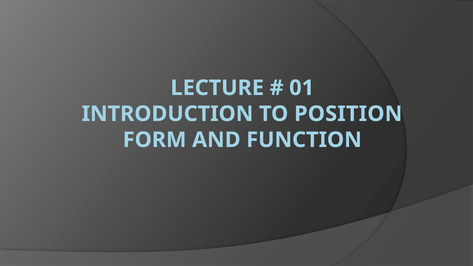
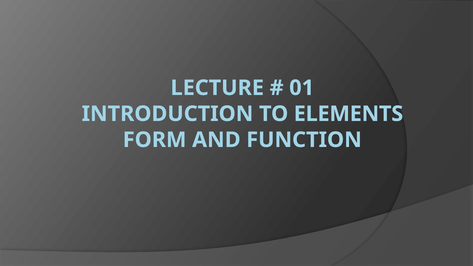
POSITION: POSITION -> ELEMENTS (348, 114)
